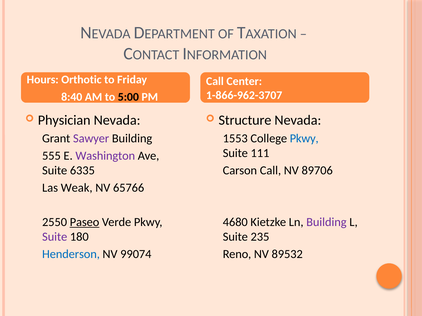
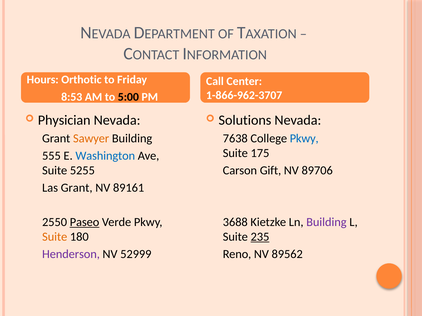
8:40: 8:40 -> 8:53 (72, 97)
Structure: Structure -> Solutions (245, 121)
Sawyer colour: purple -> orange (91, 139)
1553: 1553 -> 7638 (235, 139)
111: 111 -> 175 (260, 153)
Washington colour: purple -> blue (105, 156)
6335: 6335 -> 5255 (82, 171)
Carson Call: Call -> Gift (270, 171)
Las Weak: Weak -> Grant (77, 188)
65766: 65766 -> 89161 (129, 188)
4680: 4680 -> 3688 (235, 222)
Suite colour: purple -> orange (55, 237)
235 underline: none -> present (260, 237)
Henderson colour: blue -> purple (71, 254)
99074: 99074 -> 52999 (136, 254)
89532: 89532 -> 89562 (287, 254)
